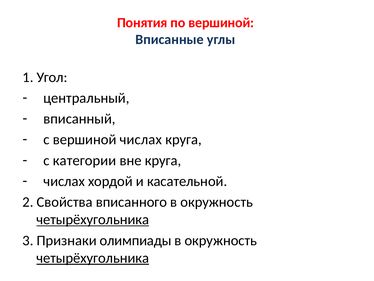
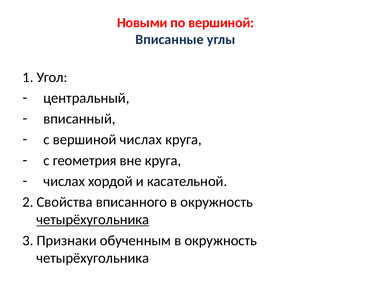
Понятия: Понятия -> Новыми (142, 23)
категории: категории -> геометрия (85, 160)
олимпиады: олимпиады -> обученным (135, 240)
четырёхугольника underline: present -> none (93, 258)
